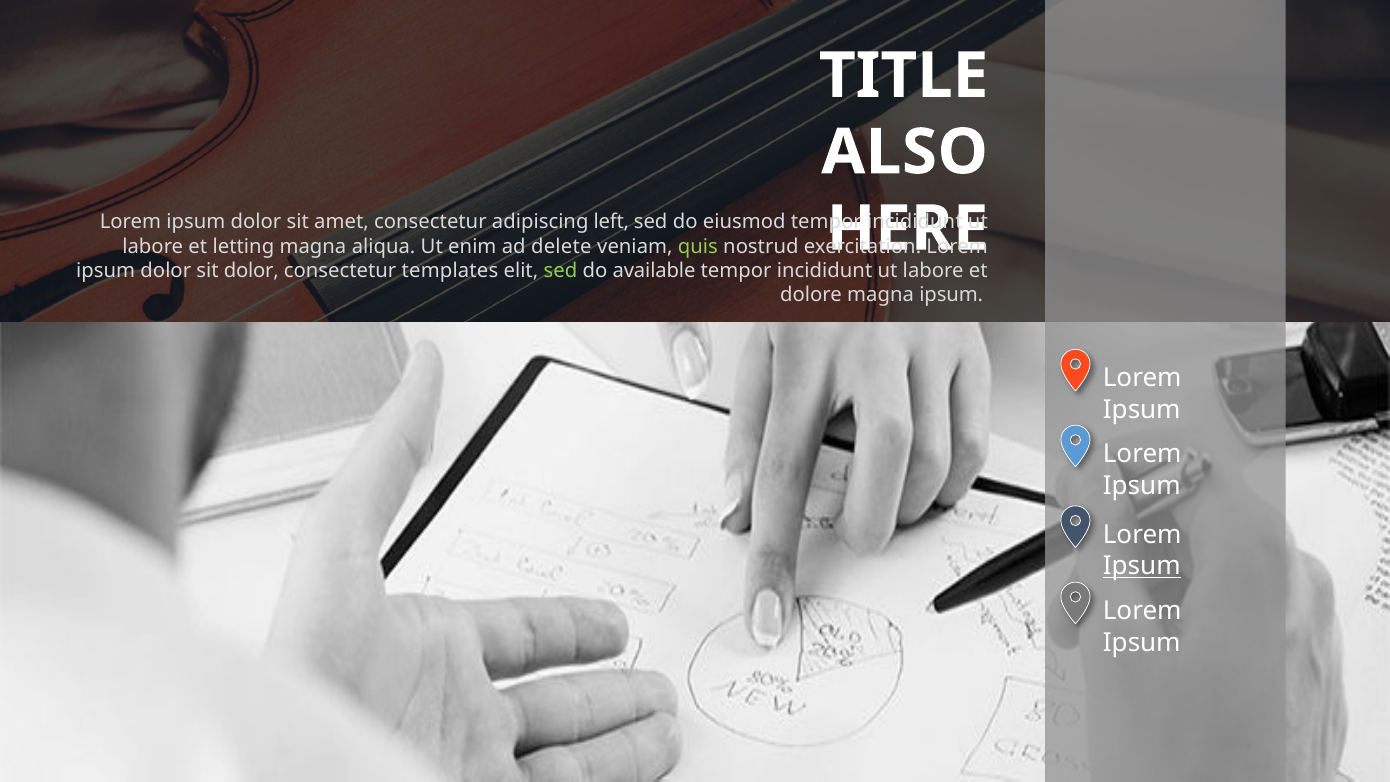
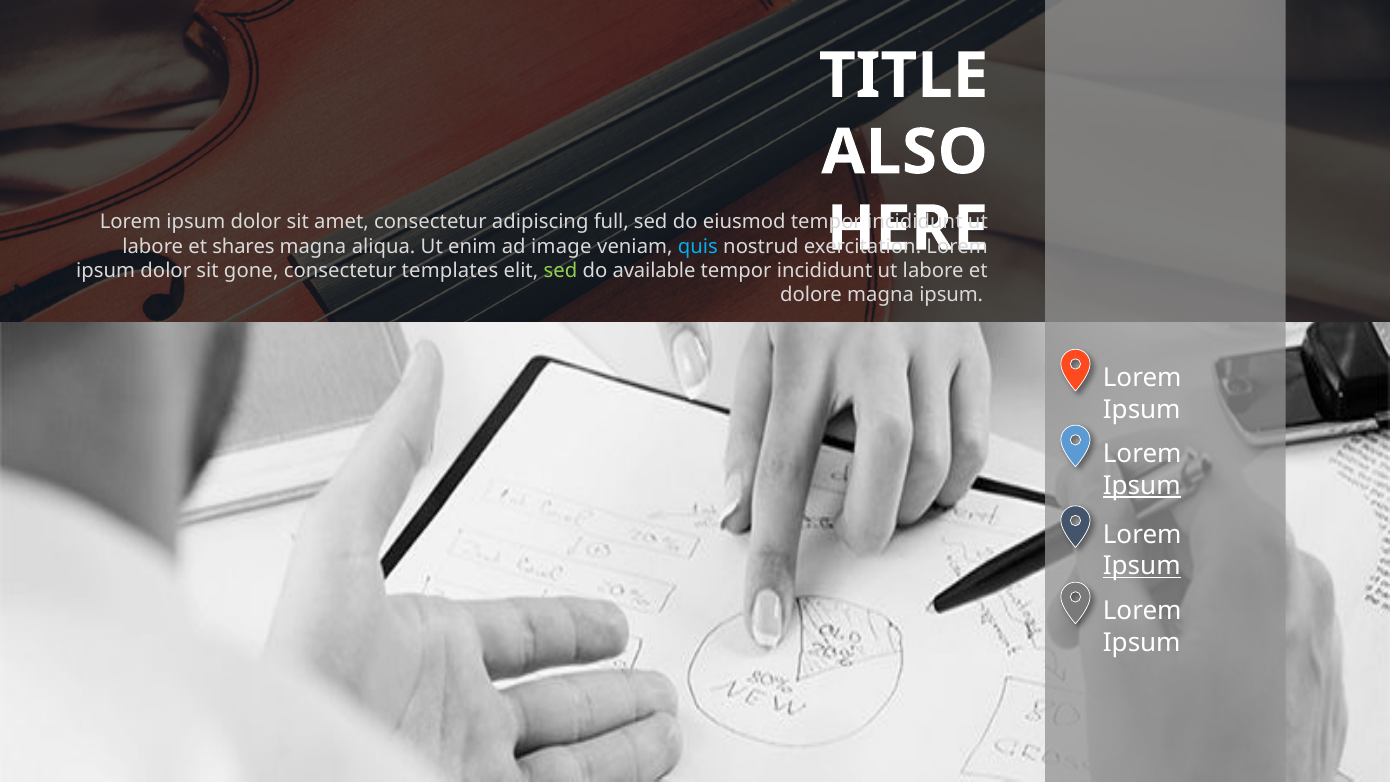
left: left -> full (611, 222)
letting: letting -> shares (244, 246)
delete: delete -> image (561, 246)
quis colour: light green -> light blue (698, 246)
sit dolor: dolor -> gone (251, 271)
Ipsum underline: none -> present (1142, 485)
